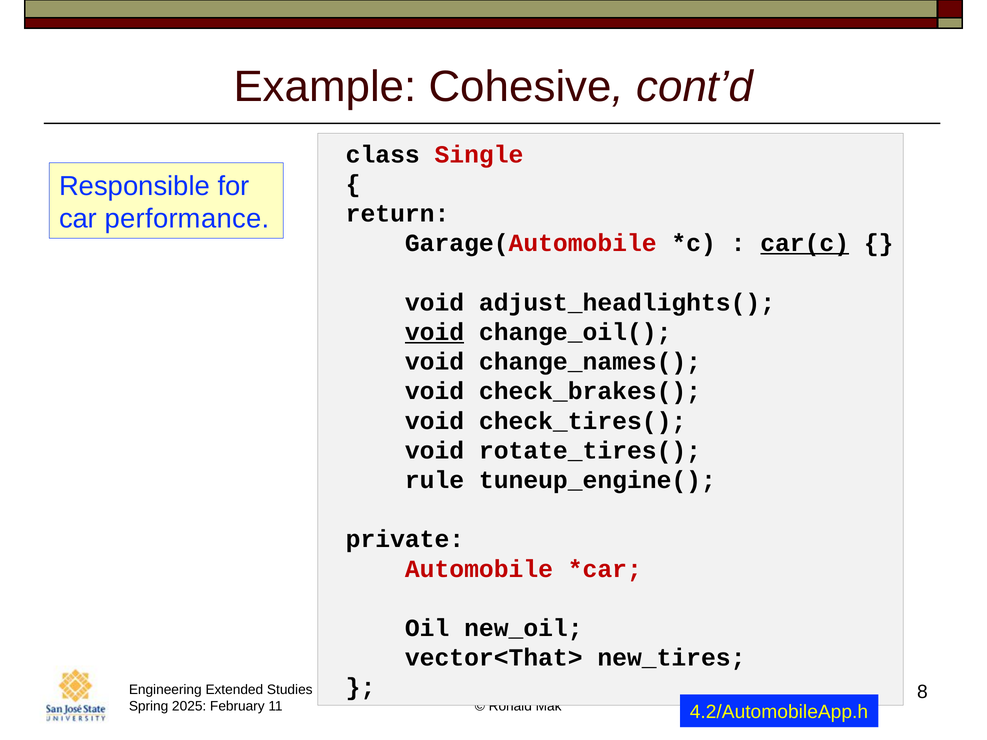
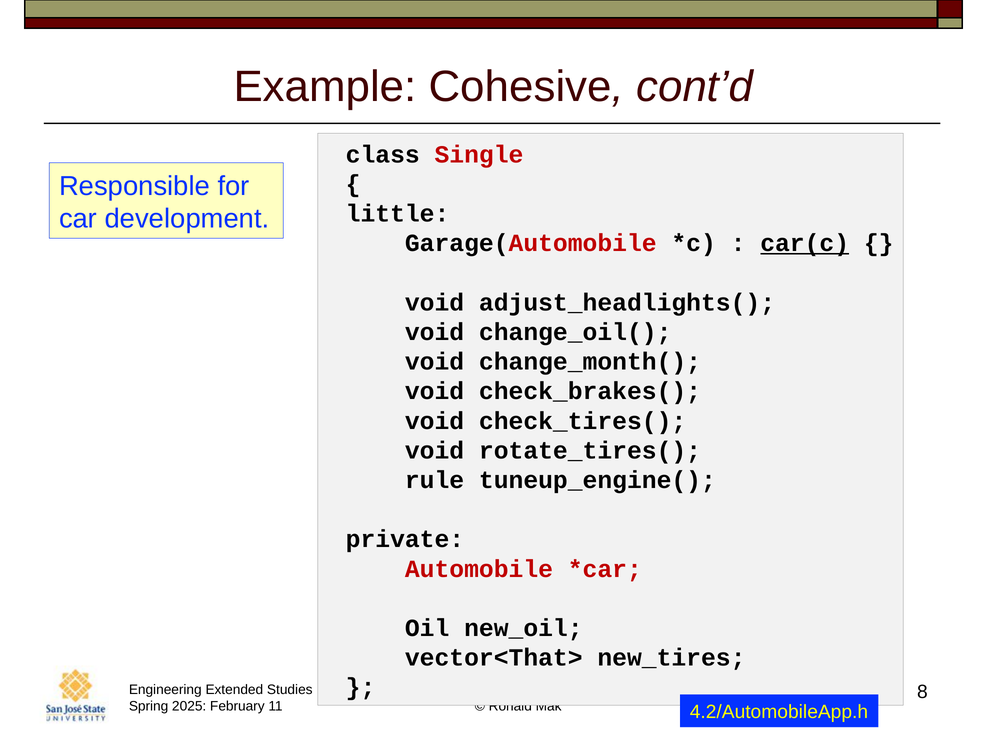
return: return -> little (398, 214)
performance: performance -> development (187, 219)
void underline: present -> none (435, 332)
change_names(: change_names( -> change_month( (590, 362)
